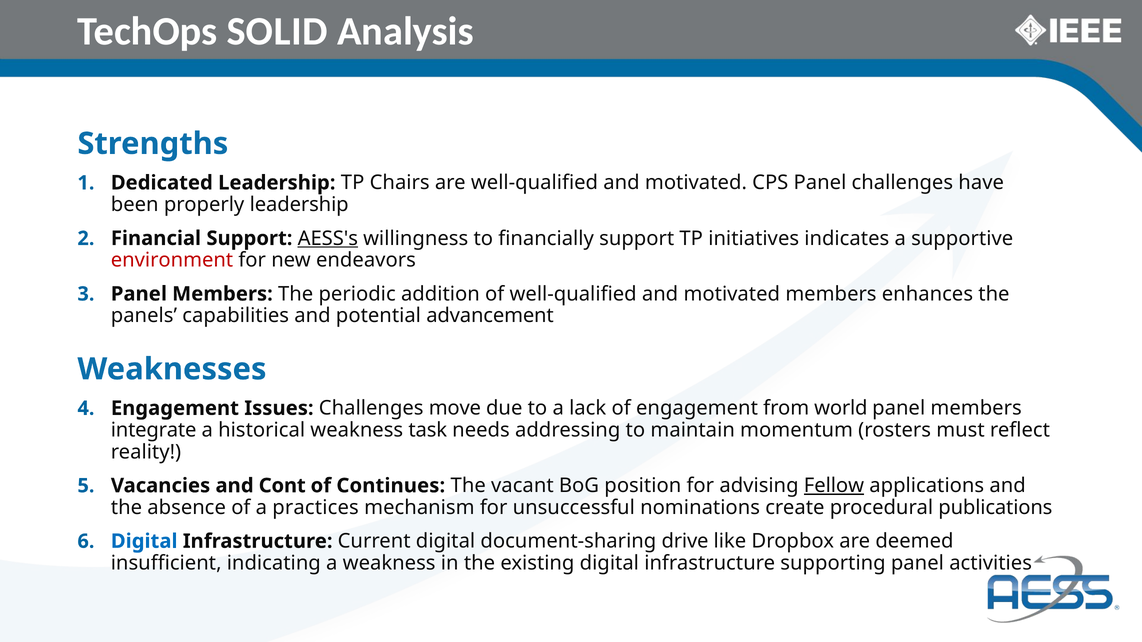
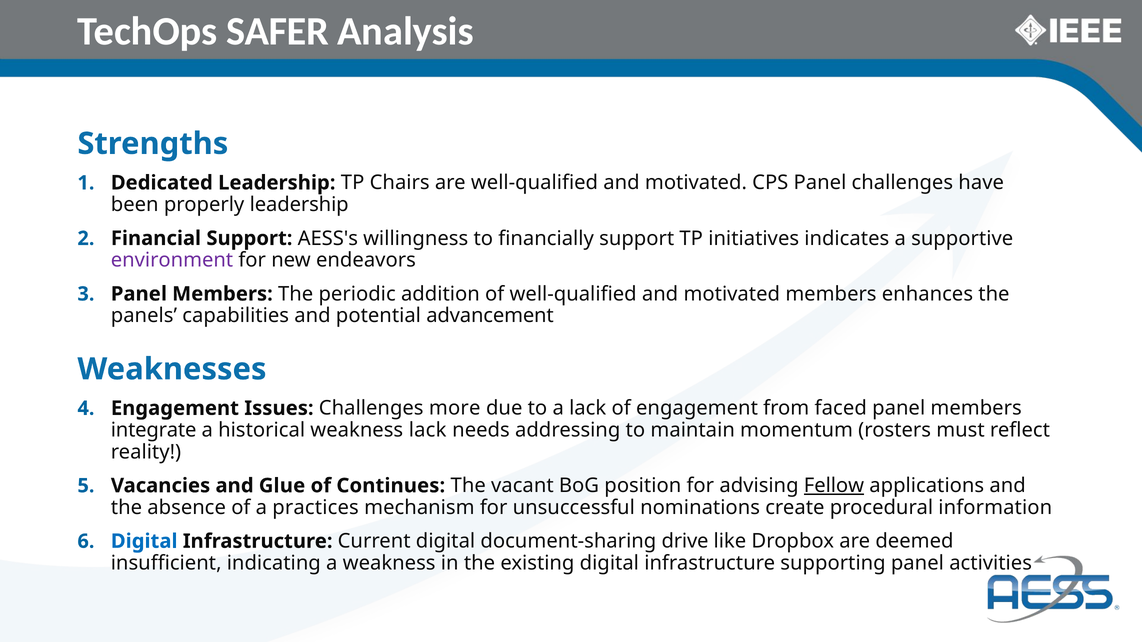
SOLID: SOLID -> SAFER (277, 31)
AESS's underline: present -> none (328, 238)
environment colour: red -> purple (172, 260)
move: move -> more (455, 408)
world: world -> faced (841, 408)
weakness task: task -> lack (428, 430)
Cont: Cont -> Glue (282, 486)
publications: publications -> information (995, 508)
